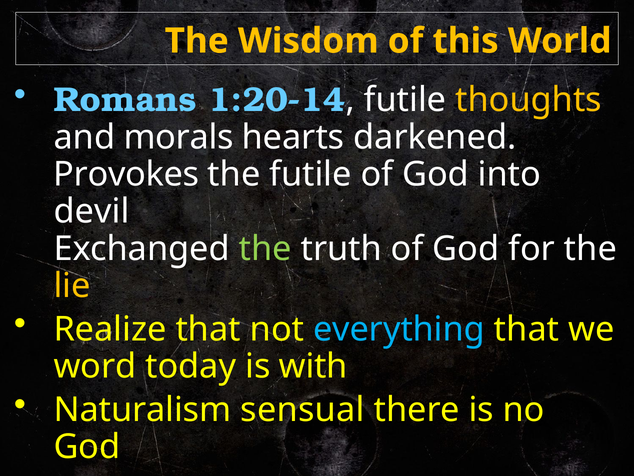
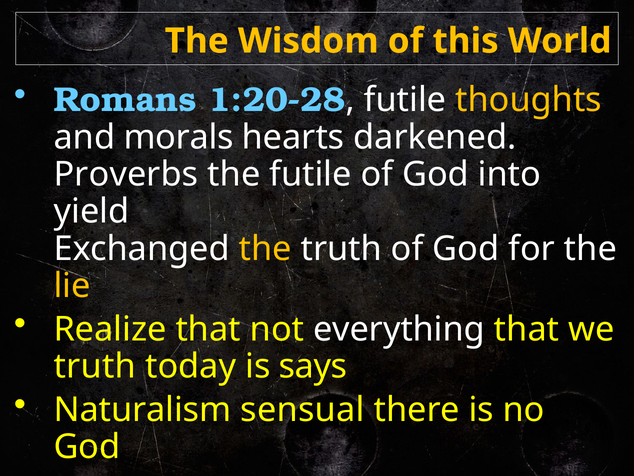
1:20-14: 1:20-14 -> 1:20-28 (277, 100)
Provokes: Provokes -> Proverbs (126, 174)
devil: devil -> yield (92, 211)
the colour: light green -> yellow (265, 248)
everything colour: light blue -> white (399, 329)
word: word -> truth (95, 366)
with: with -> says (313, 366)
